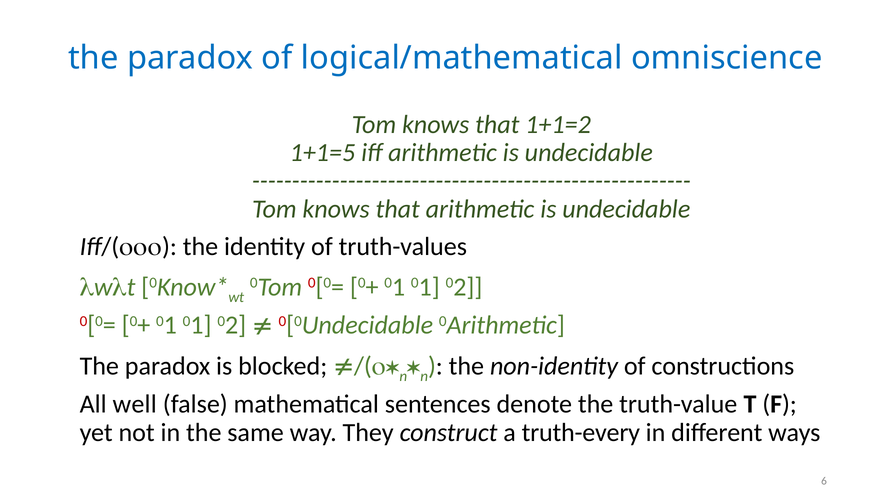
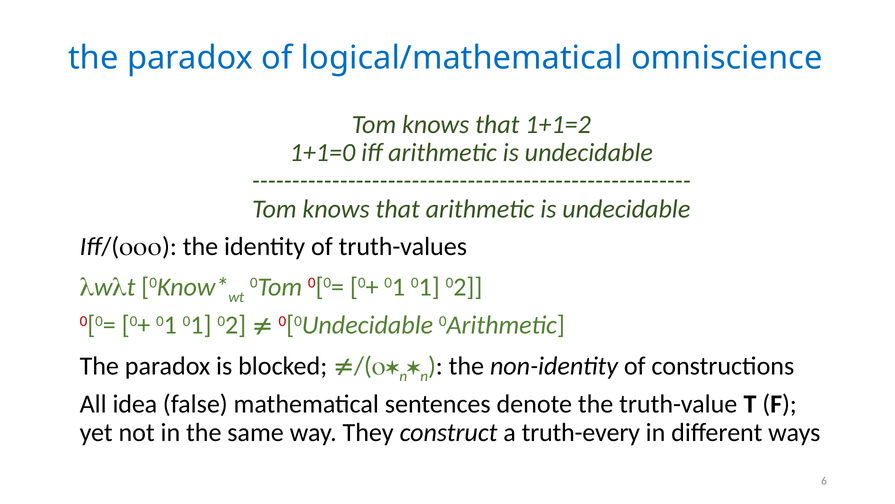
1+1=5: 1+1=5 -> 1+1=0 (322, 152)
well: well -> idea (135, 404)
